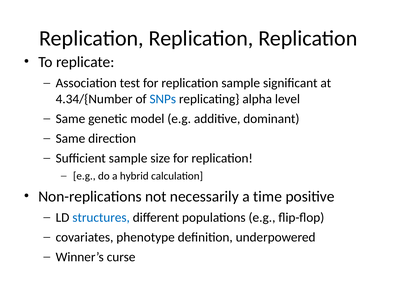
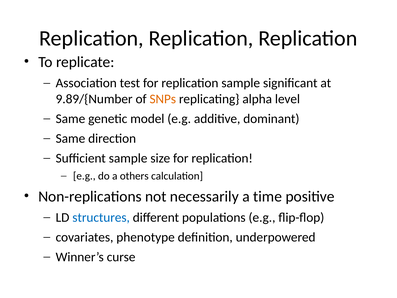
4.34/{Number: 4.34/{Number -> 9.89/{Number (94, 99)
SNPs colour: blue -> orange (163, 99)
hybrid: hybrid -> others (134, 176)
